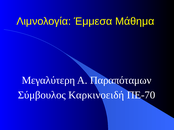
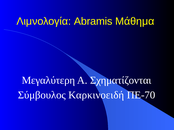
Έμμεσα: Έμμεσα -> Abramis (93, 21)
Παραπόταμων: Παραπόταμων -> Σχηματίζονται (121, 81)
